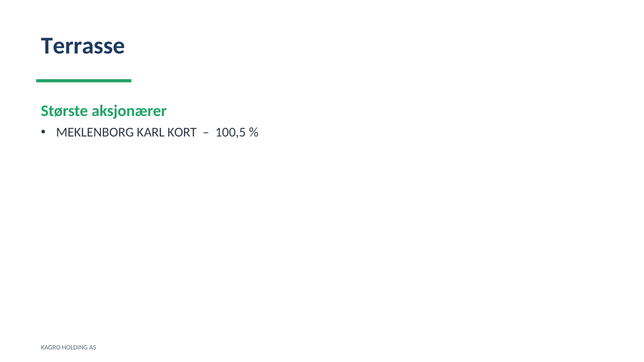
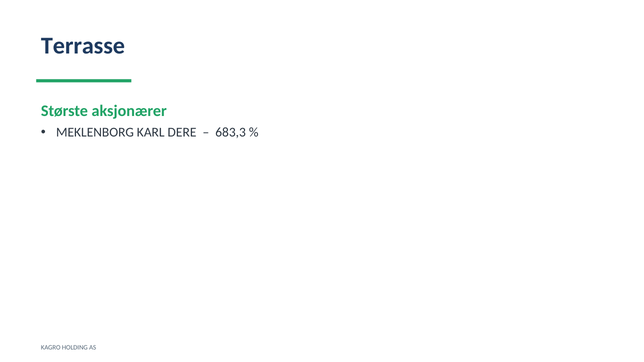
KORT: KORT -> DERE (182, 132)
100,5: 100,5 -> 683,3 (231, 132)
